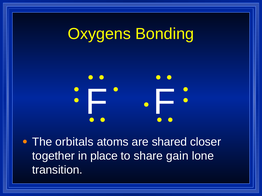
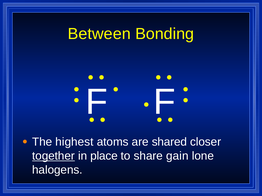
Oxygens: Oxygens -> Between (99, 34)
orbitals: orbitals -> highest (74, 142)
together underline: none -> present (53, 156)
transition: transition -> halogens (57, 170)
